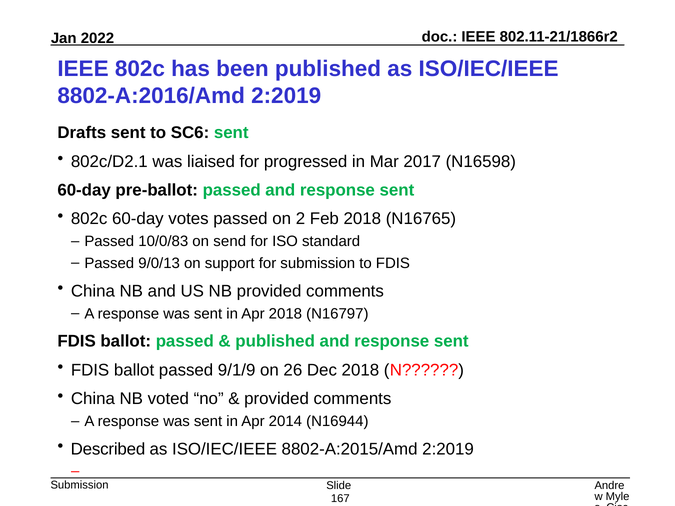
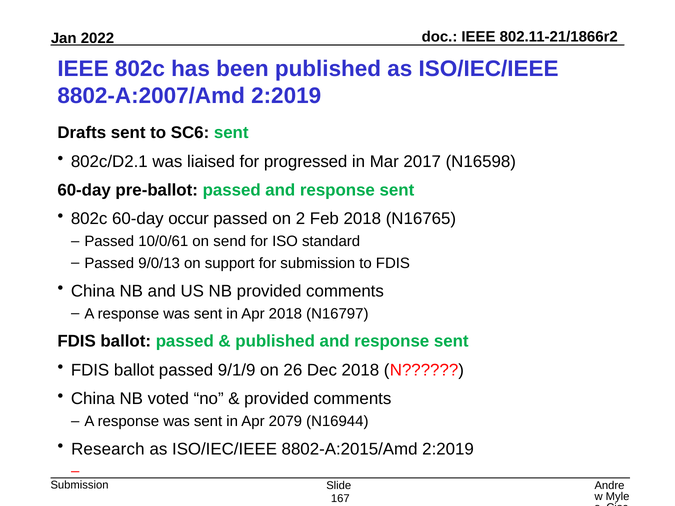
8802-A:2016/Amd: 8802-A:2016/Amd -> 8802-A:2007/Amd (151, 96)
votes: votes -> occur (189, 219)
10/0/83: 10/0/83 -> 10/0/61 (163, 242)
2014: 2014 -> 2079 (285, 422)
Described: Described -> Research (108, 449)
